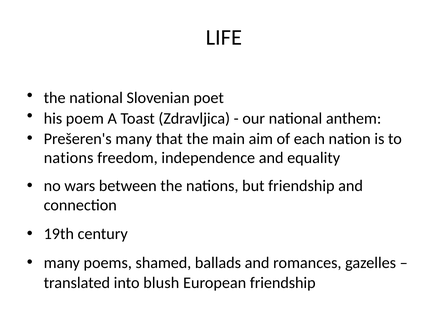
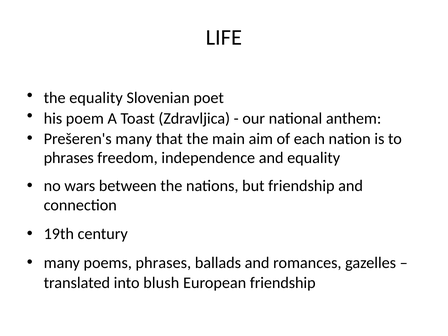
the national: national -> equality (96, 98)
nations: nations -> phrases (69, 158)
poems shamed: shamed -> phrases (163, 263)
